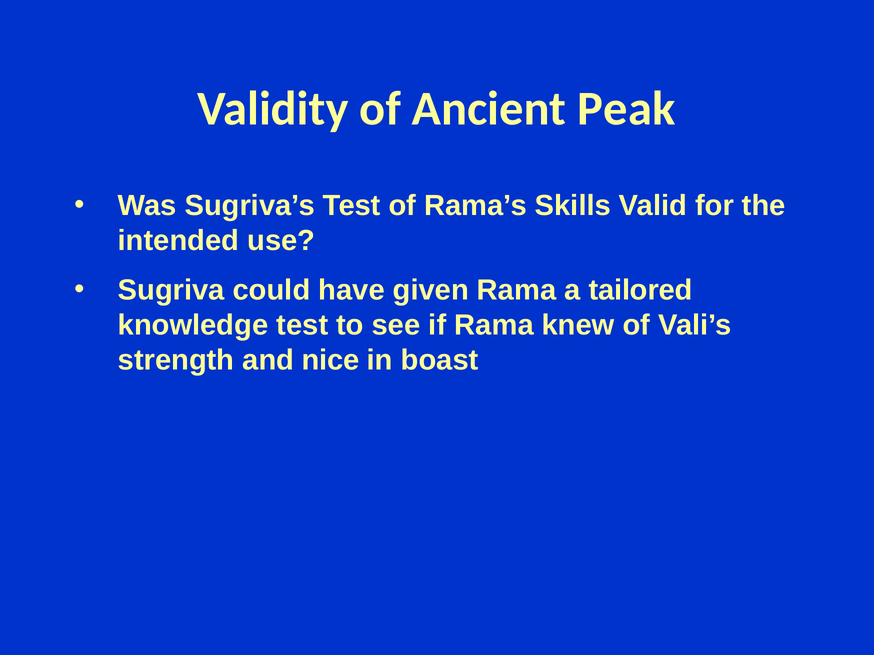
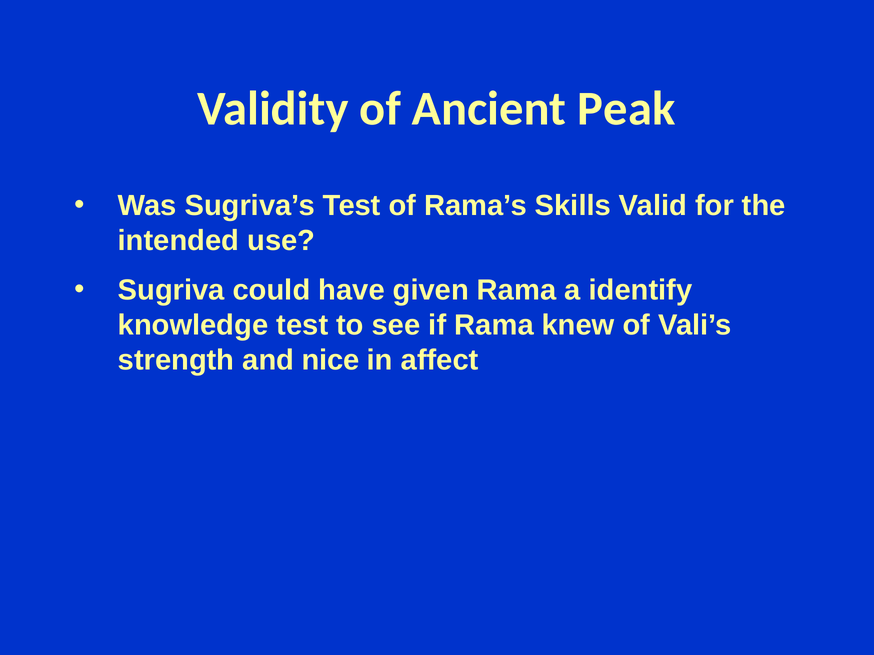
tailored: tailored -> identify (640, 290)
boast: boast -> affect (440, 360)
